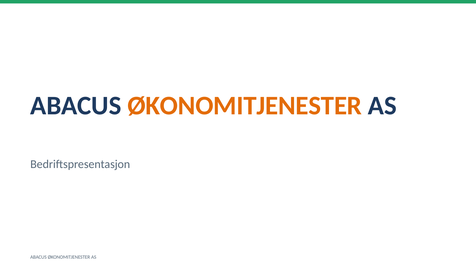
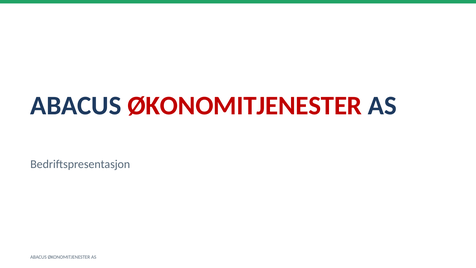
ØKONOMITJENESTER colour: orange -> red (245, 106)
